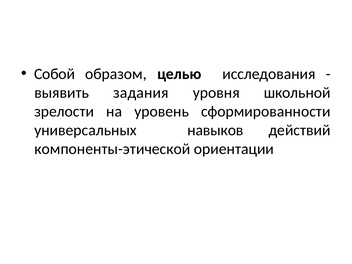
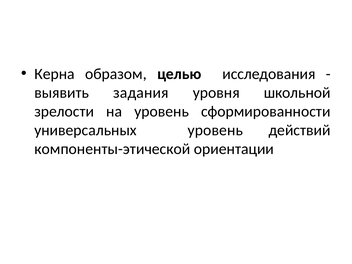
Собой: Собой -> Керна (54, 74)
универсальных навыков: навыков -> уровень (215, 130)
